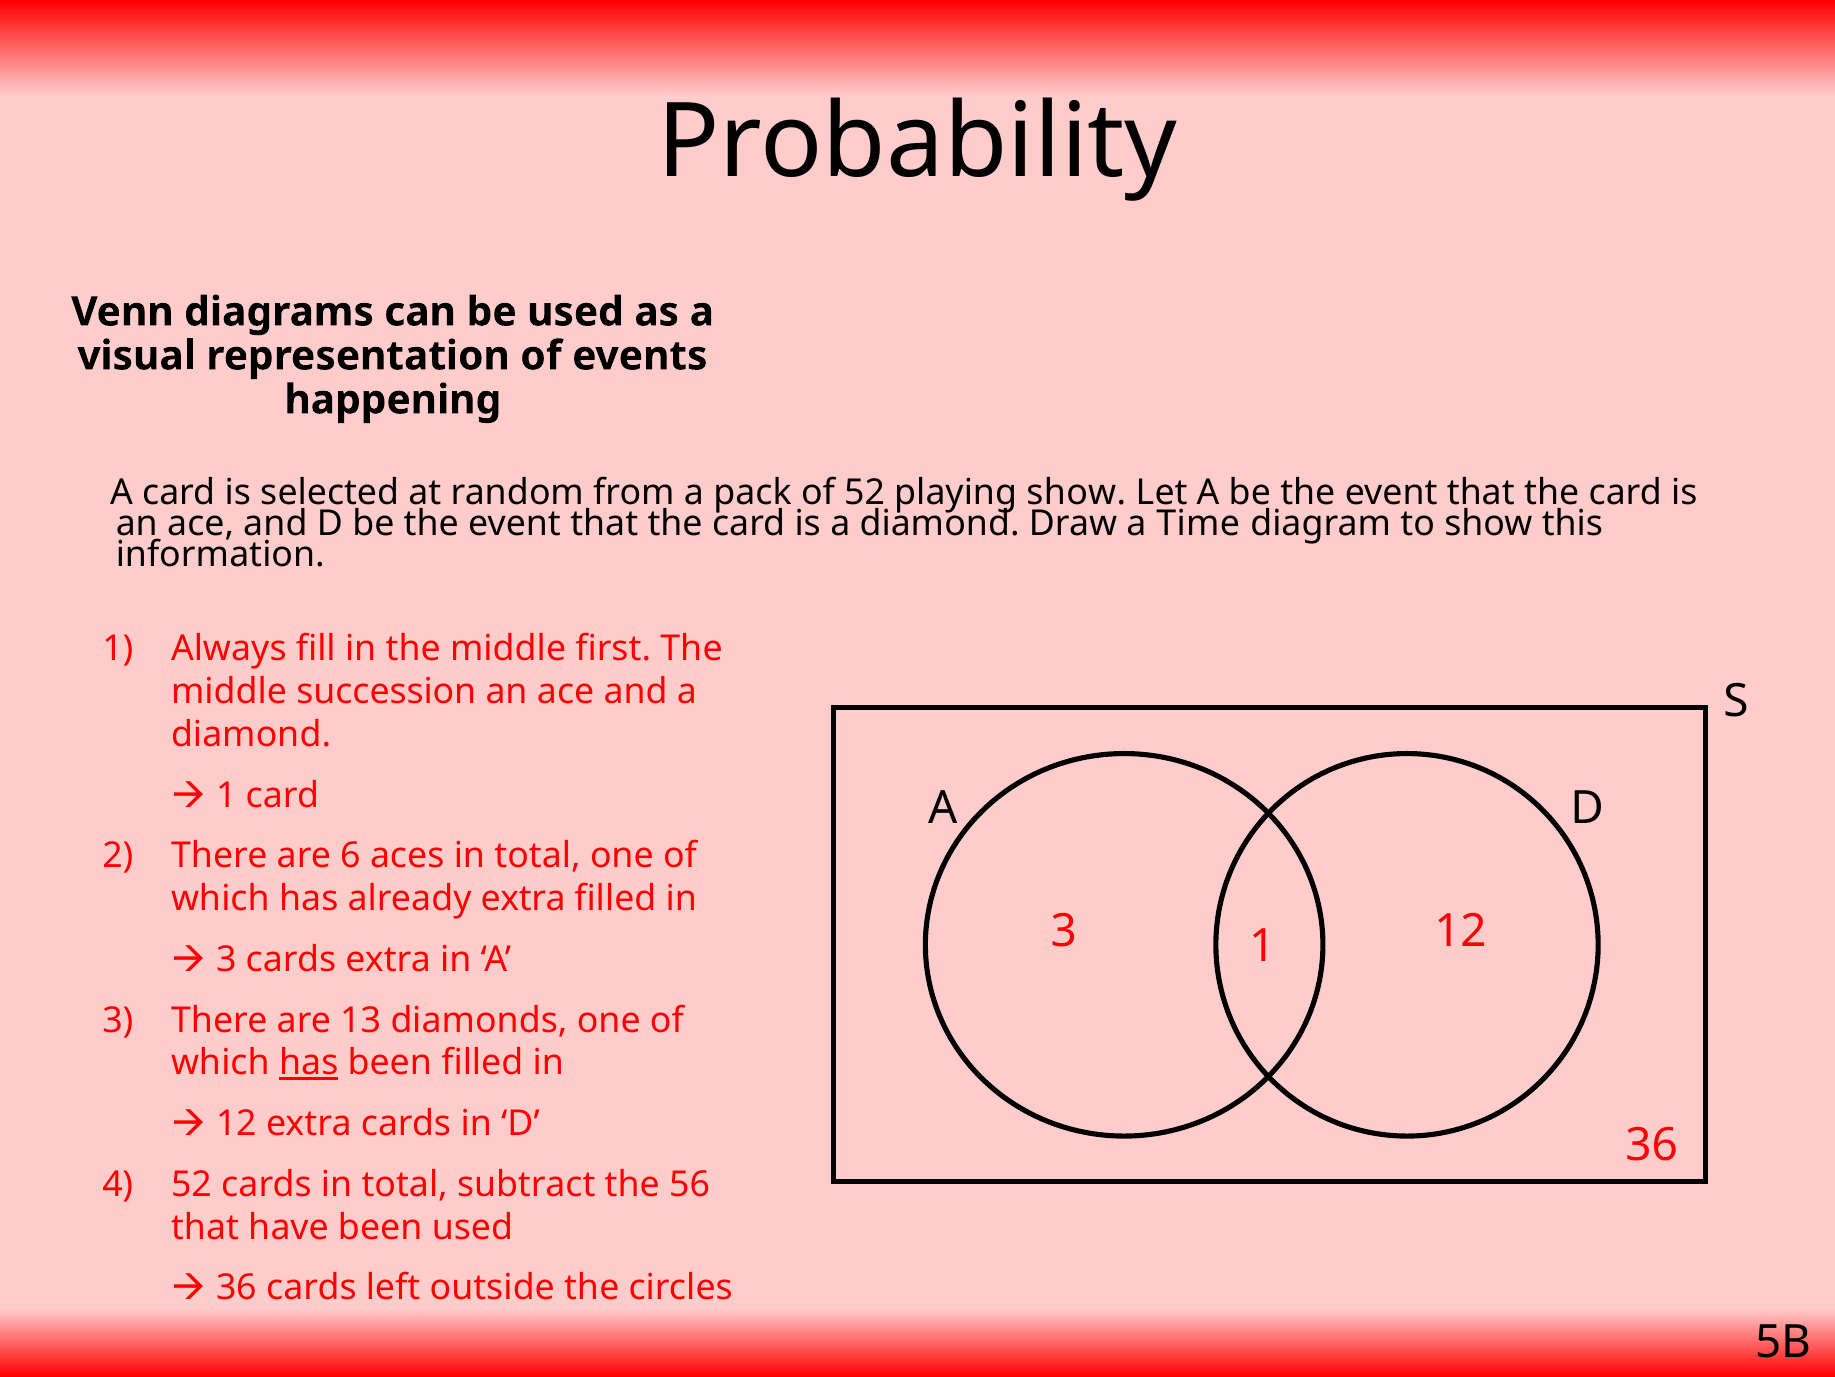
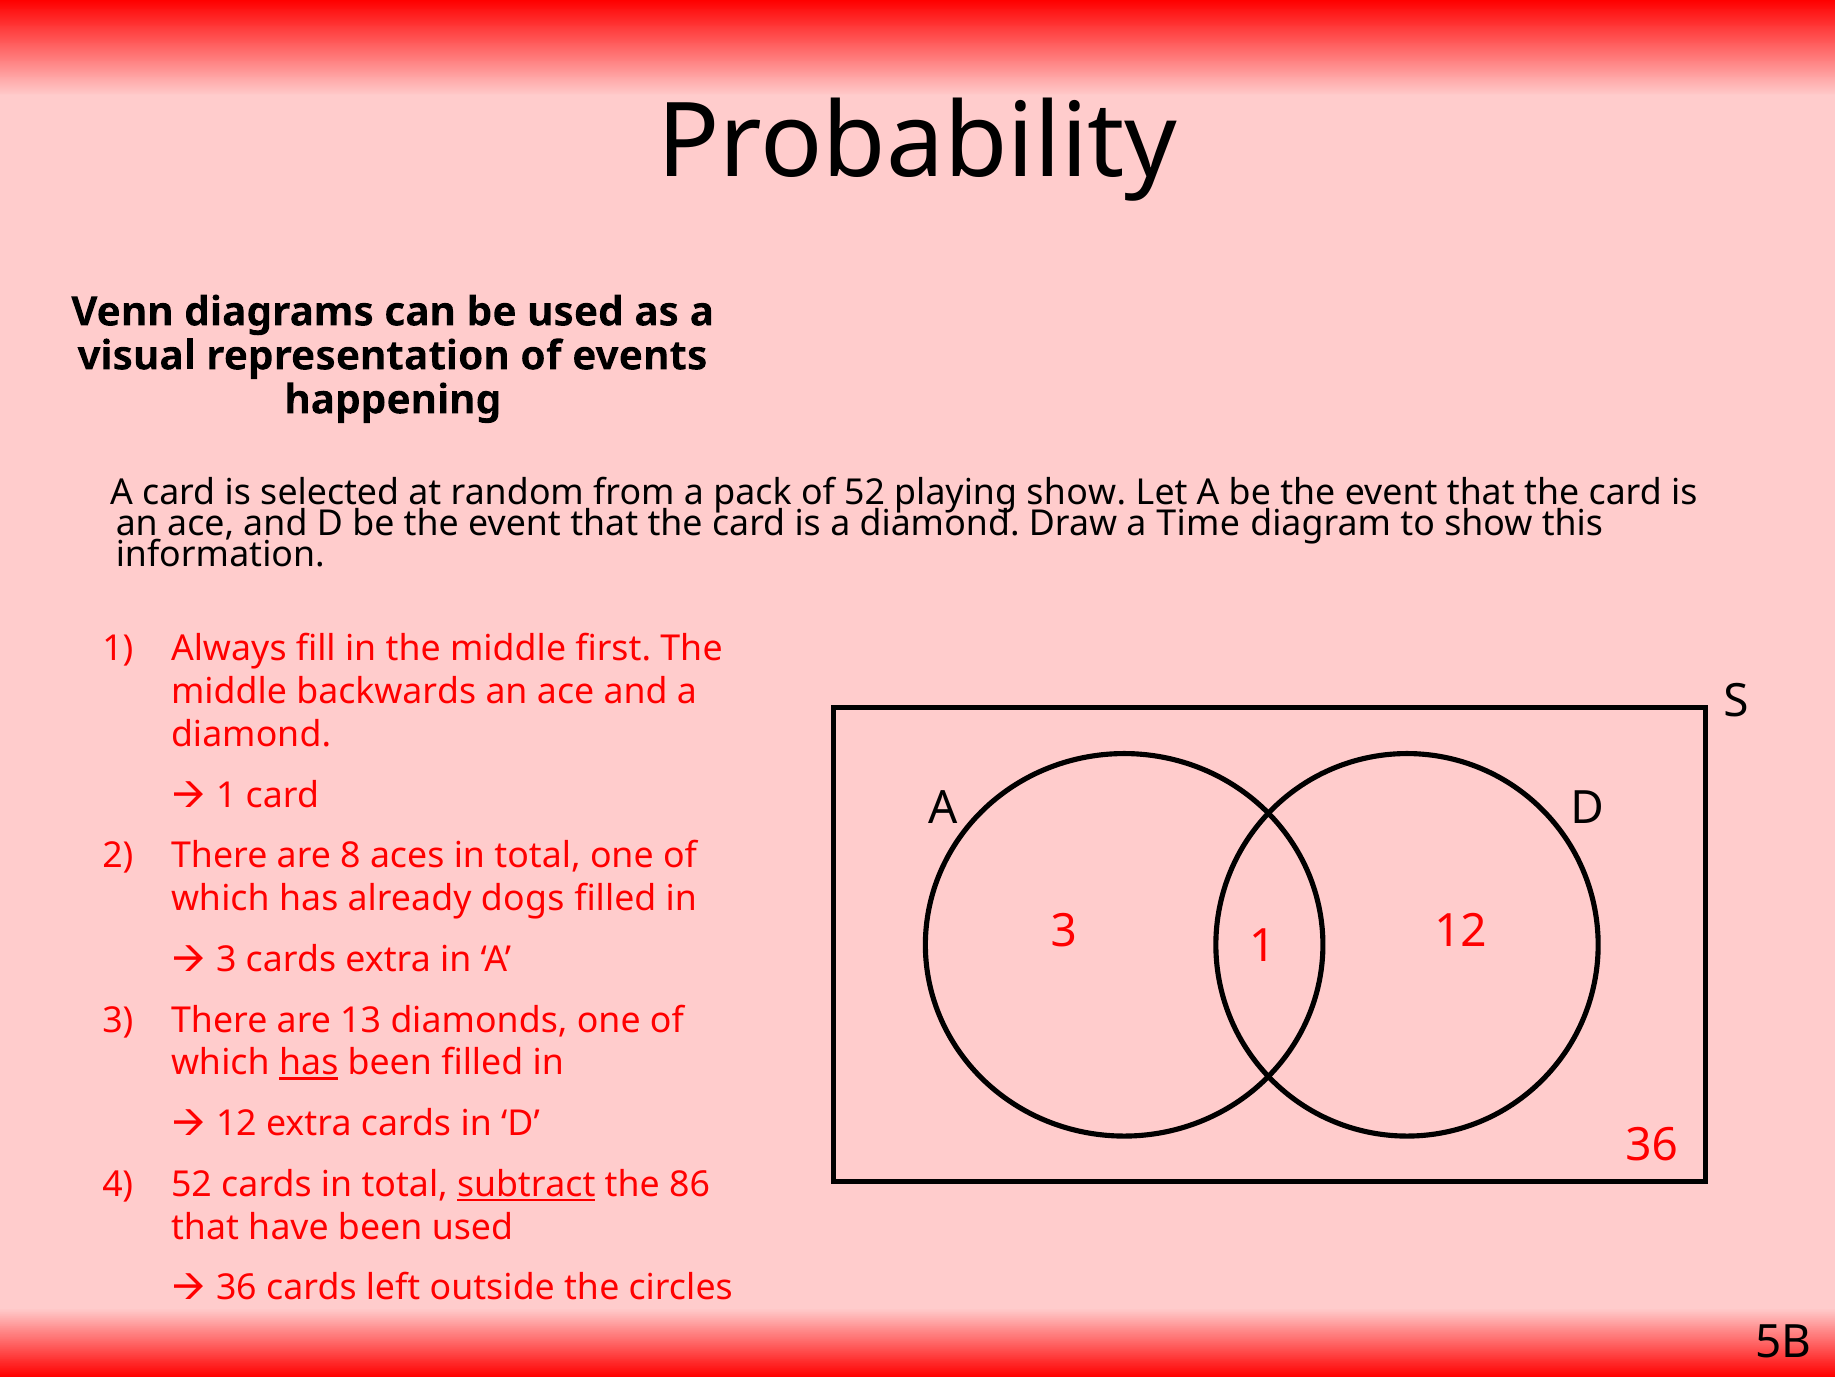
succession: succession -> backwards (386, 691)
6: 6 -> 8 (350, 856)
already extra: extra -> dogs (523, 898)
subtract underline: none -> present (526, 1184)
56: 56 -> 86 (690, 1184)
